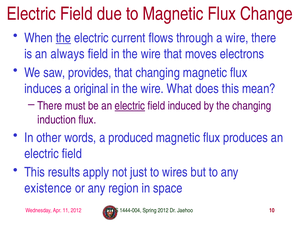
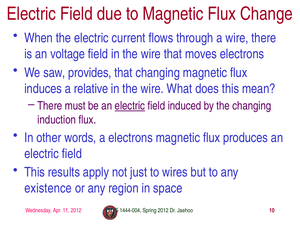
the underline: present -> none (63, 38)
always: always -> voltage (68, 54)
original: original -> relative (91, 89)
a produced: produced -> electrons (131, 138)
